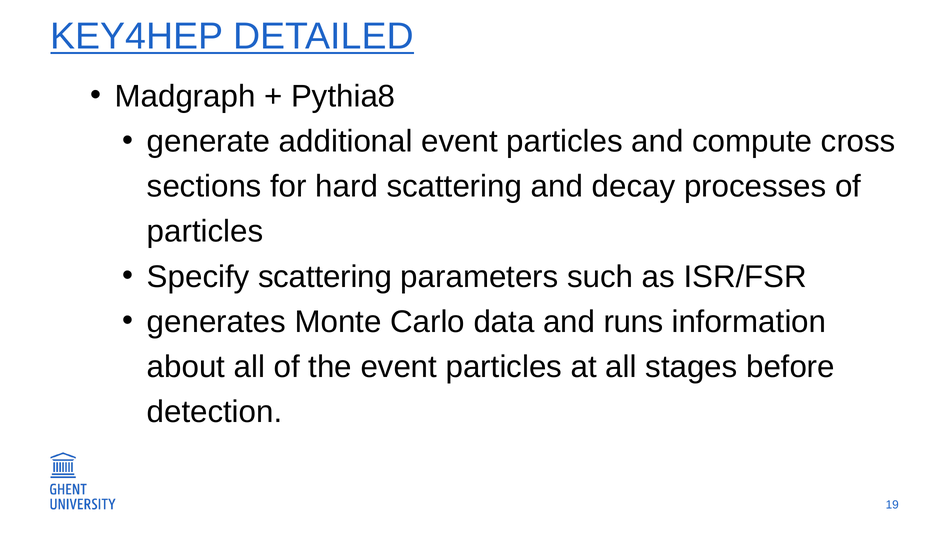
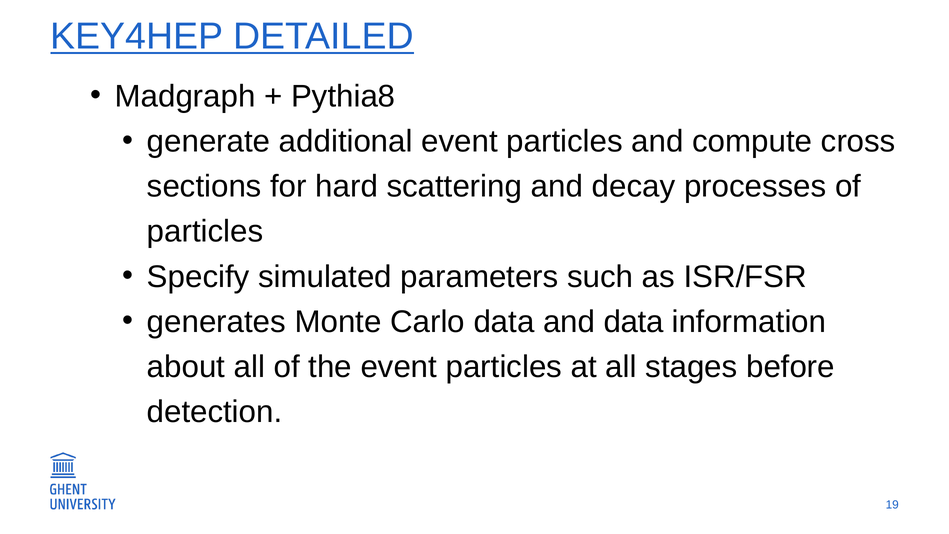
Specify scattering: scattering -> simulated (325, 277)
and runs: runs -> data (634, 322)
